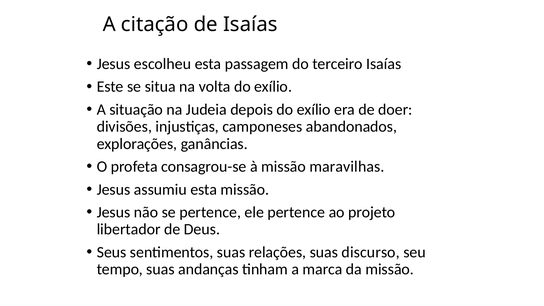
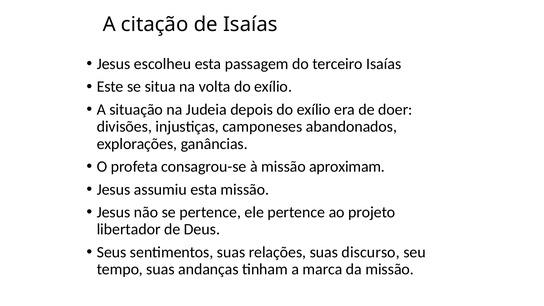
maravilhas: maravilhas -> aproximam (347, 167)
